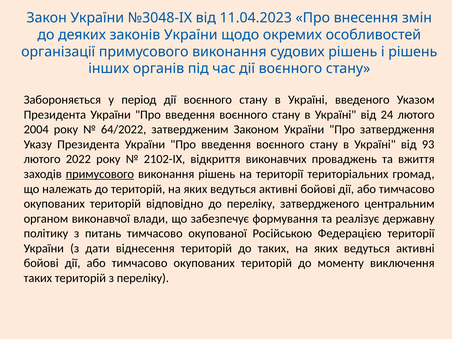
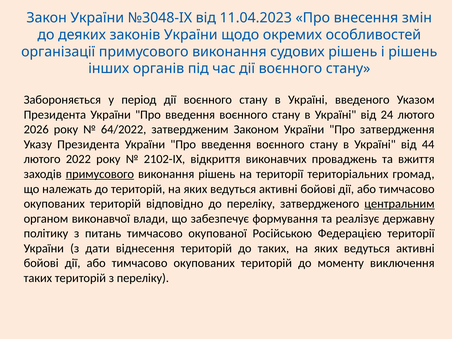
2004: 2004 -> 2026 (36, 130)
93: 93 -> 44 (428, 144)
центральним underline: none -> present (399, 204)
